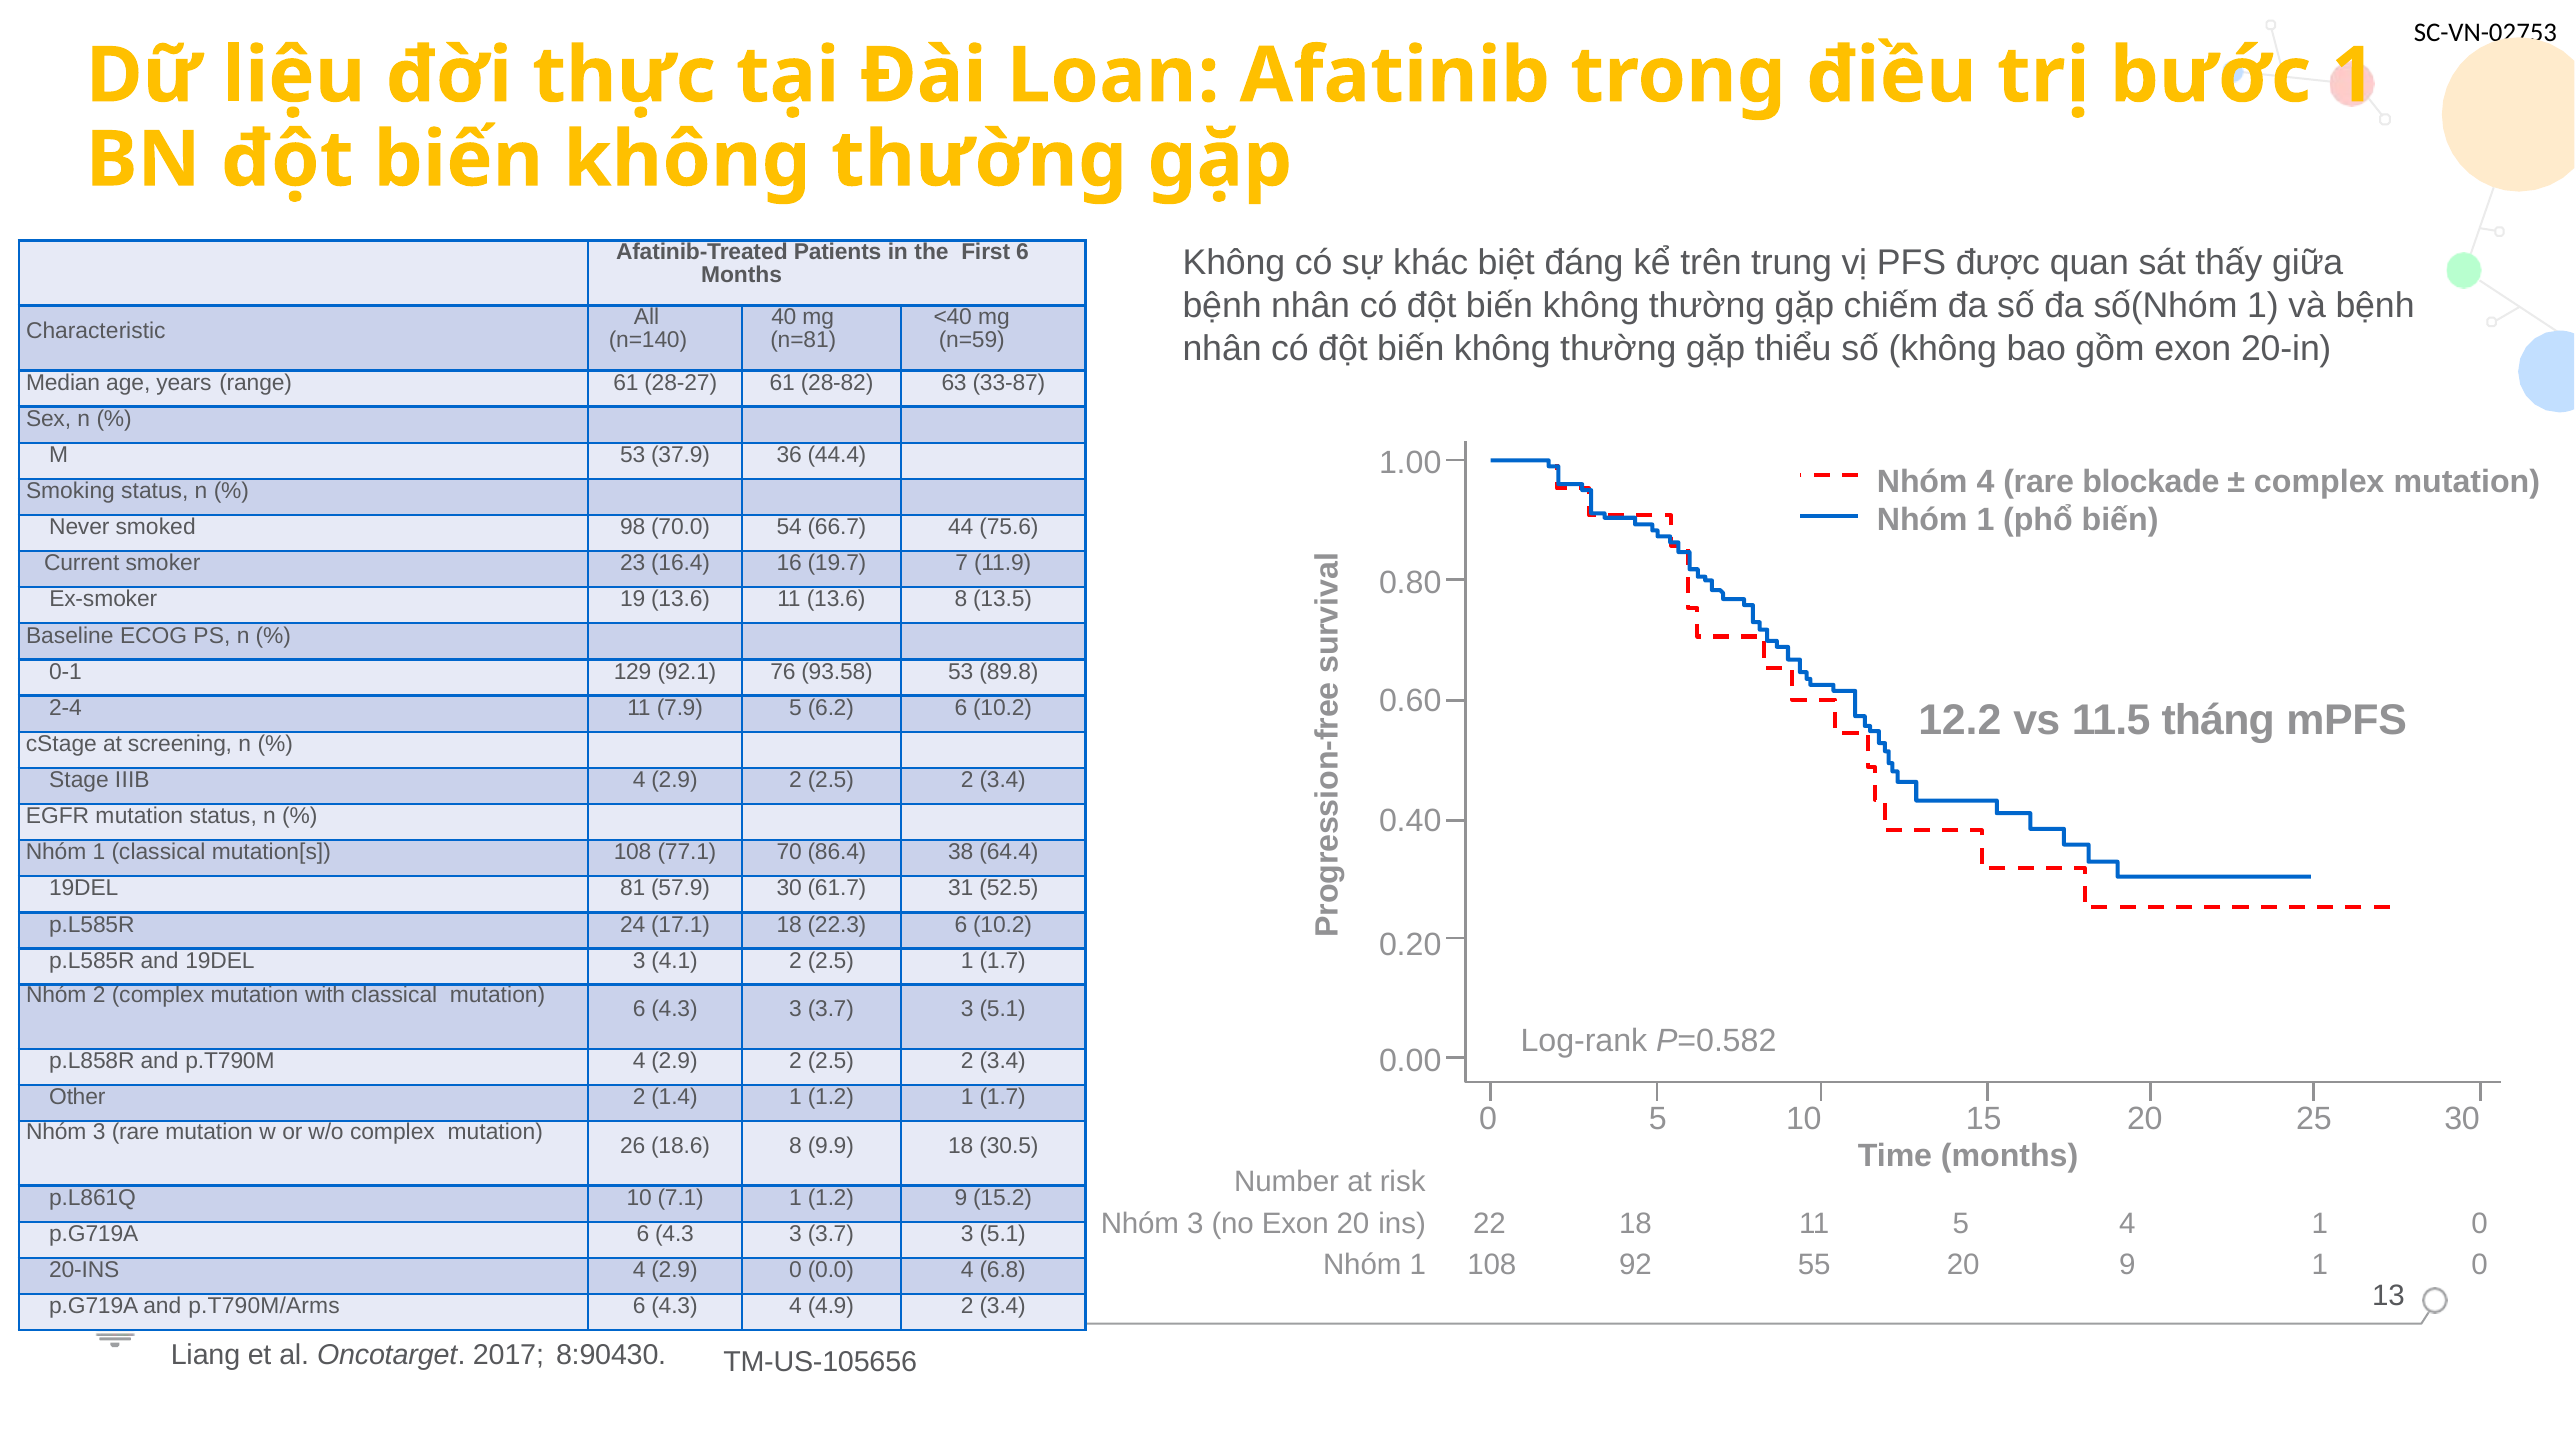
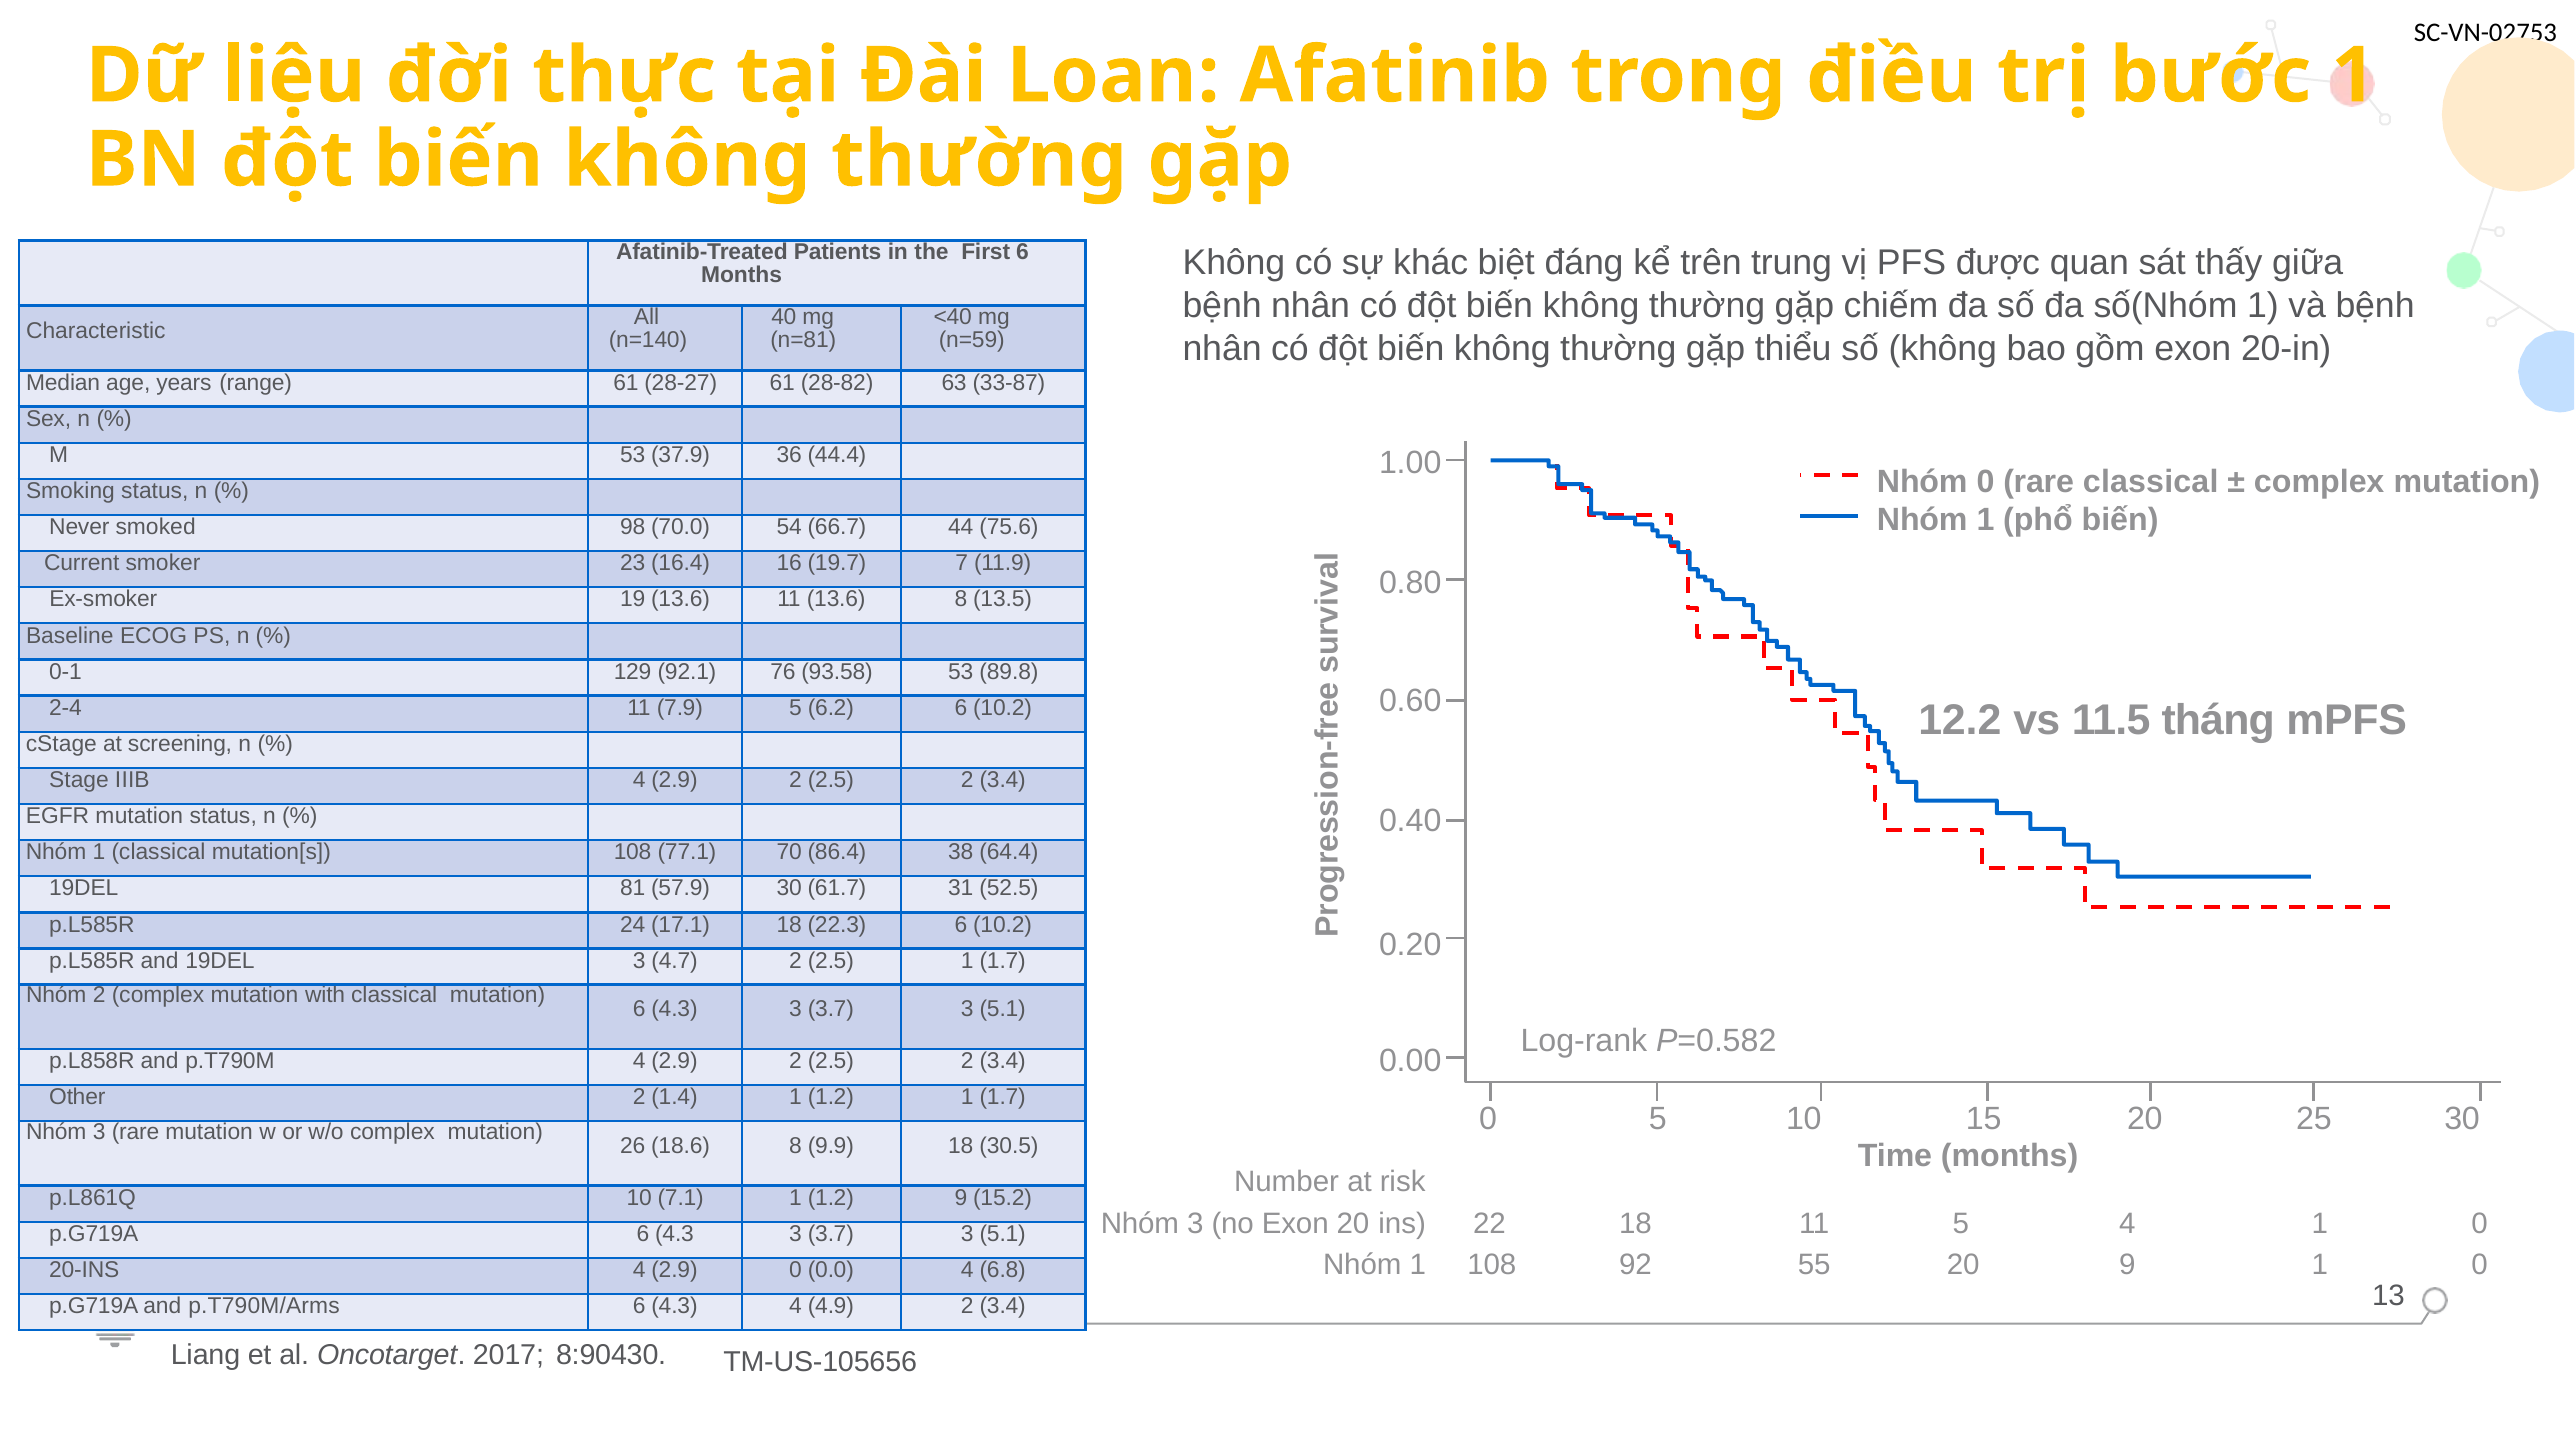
Nhóm 4: 4 -> 0 (1985, 482)
rare blockade: blockade -> classical (2151, 482)
4.1: 4.1 -> 4.7 (675, 961)
